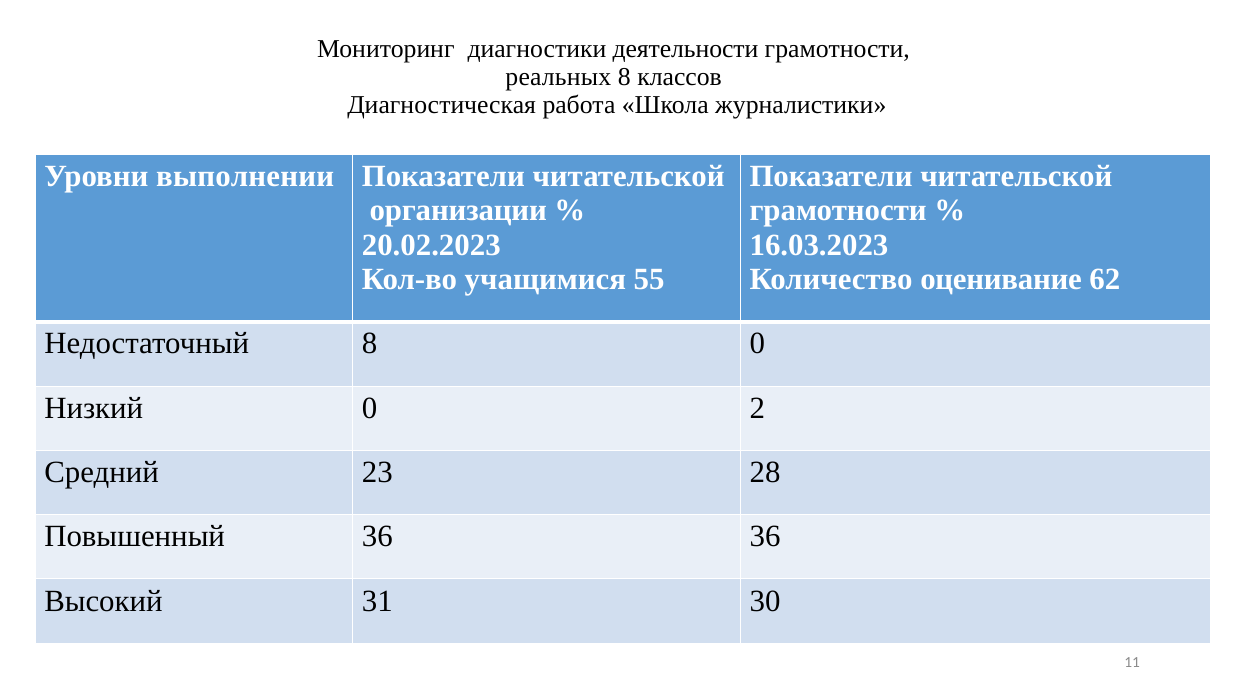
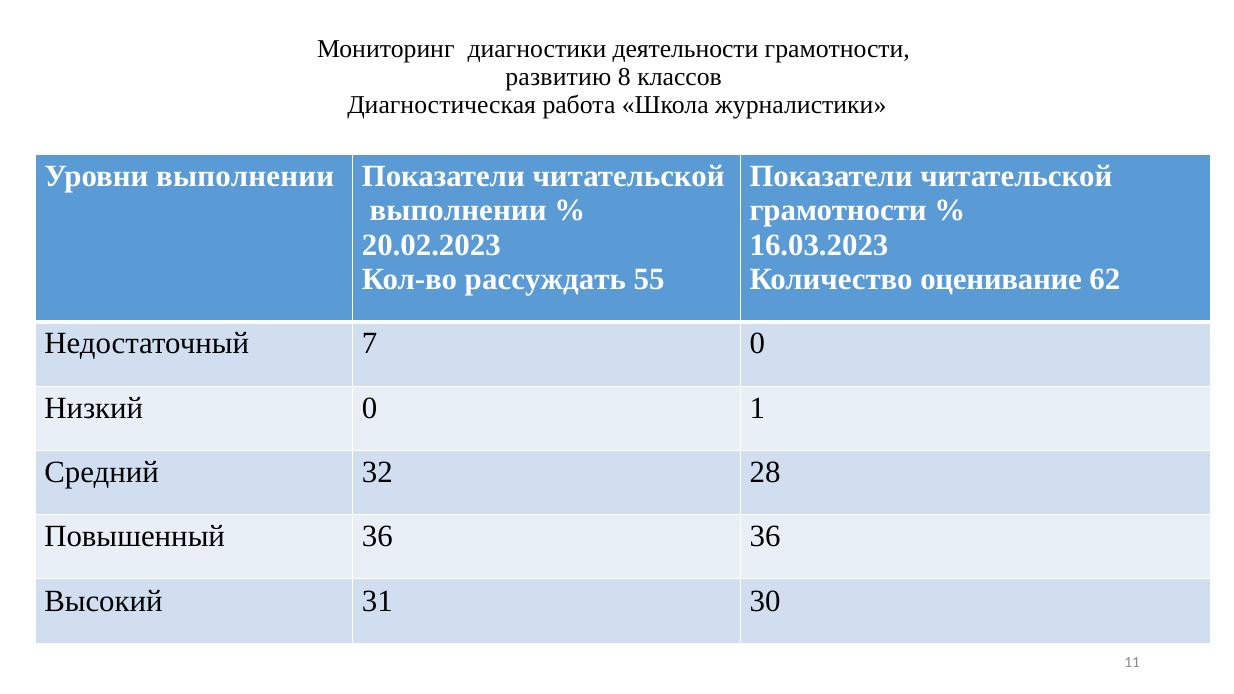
реальных: реальных -> развитию (558, 77)
организации: организации -> выполнении (458, 211)
учащимися: учащимися -> рассуждать (545, 279)
Недостаточный 8: 8 -> 7 (370, 344)
2: 2 -> 1 (757, 408)
23: 23 -> 32 (377, 472)
